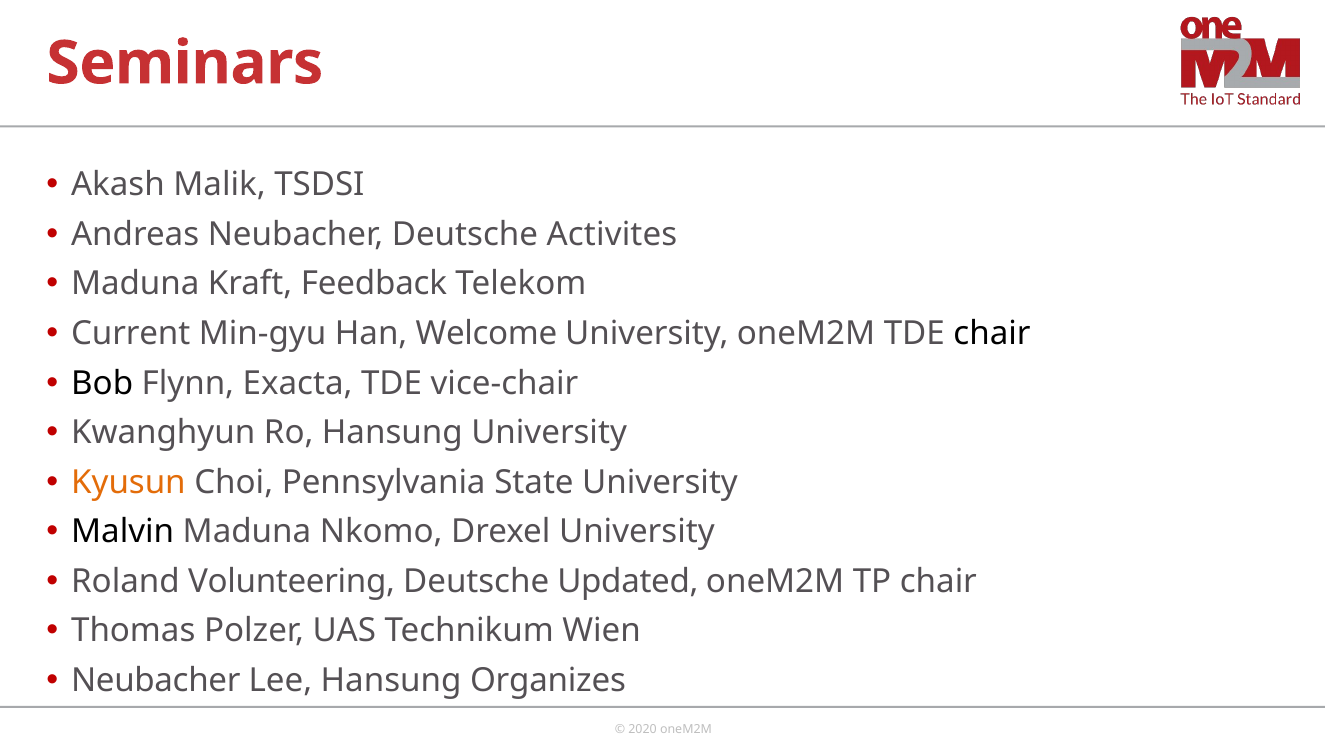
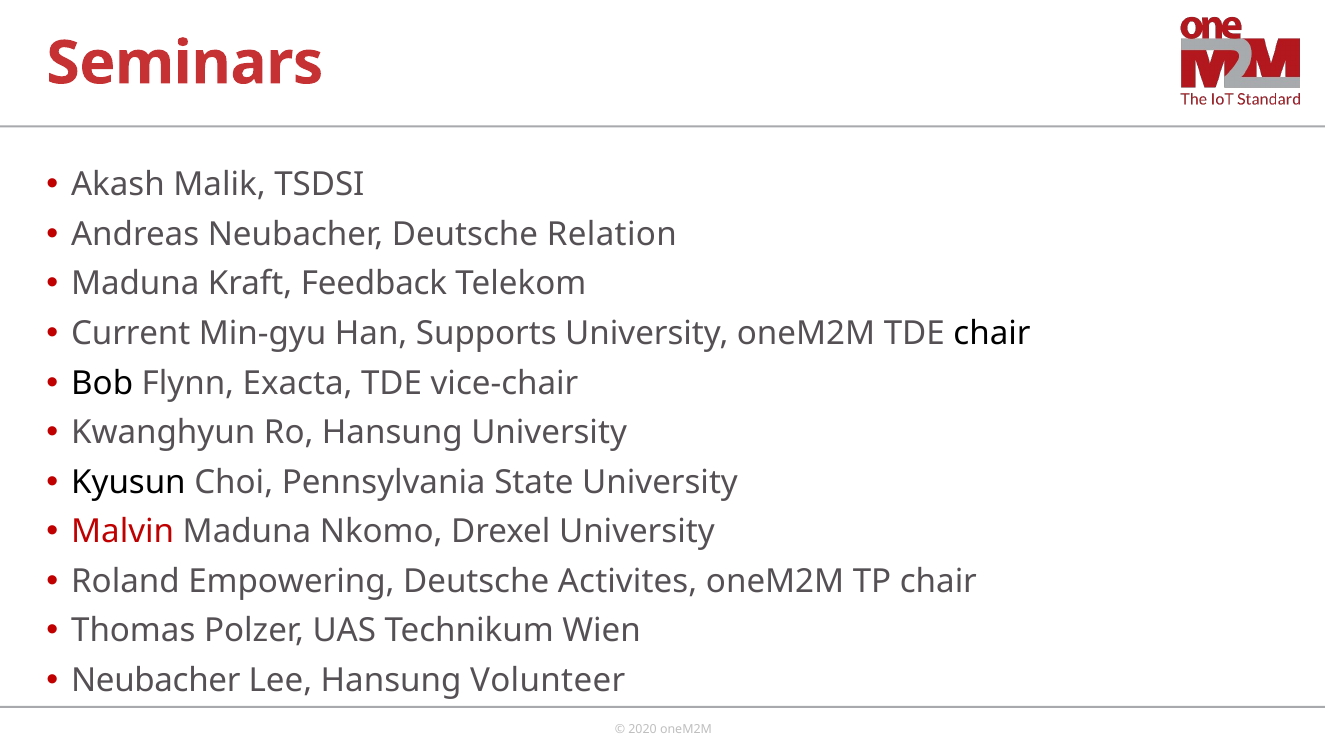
Activites: Activites -> Relation (612, 235)
Welcome: Welcome -> Supports (486, 334)
Kyusun colour: orange -> black (128, 482)
Malvin colour: black -> red (123, 532)
Volunteering: Volunteering -> Empowering (291, 582)
Updated: Updated -> Activites (628, 582)
Organizes: Organizes -> Volunteer (548, 681)
